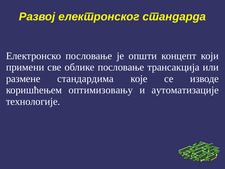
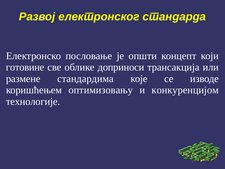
примени: примени -> готовине (25, 67)
облике пословање: пословање -> доприноси (121, 67)
аутоматизације: аутоматизације -> конкуренцијом (185, 90)
